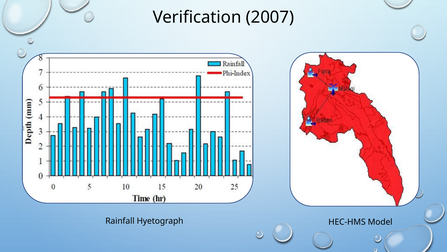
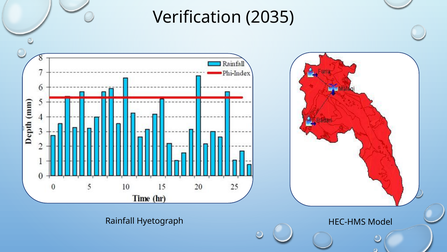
2007: 2007 -> 2035 (270, 17)
